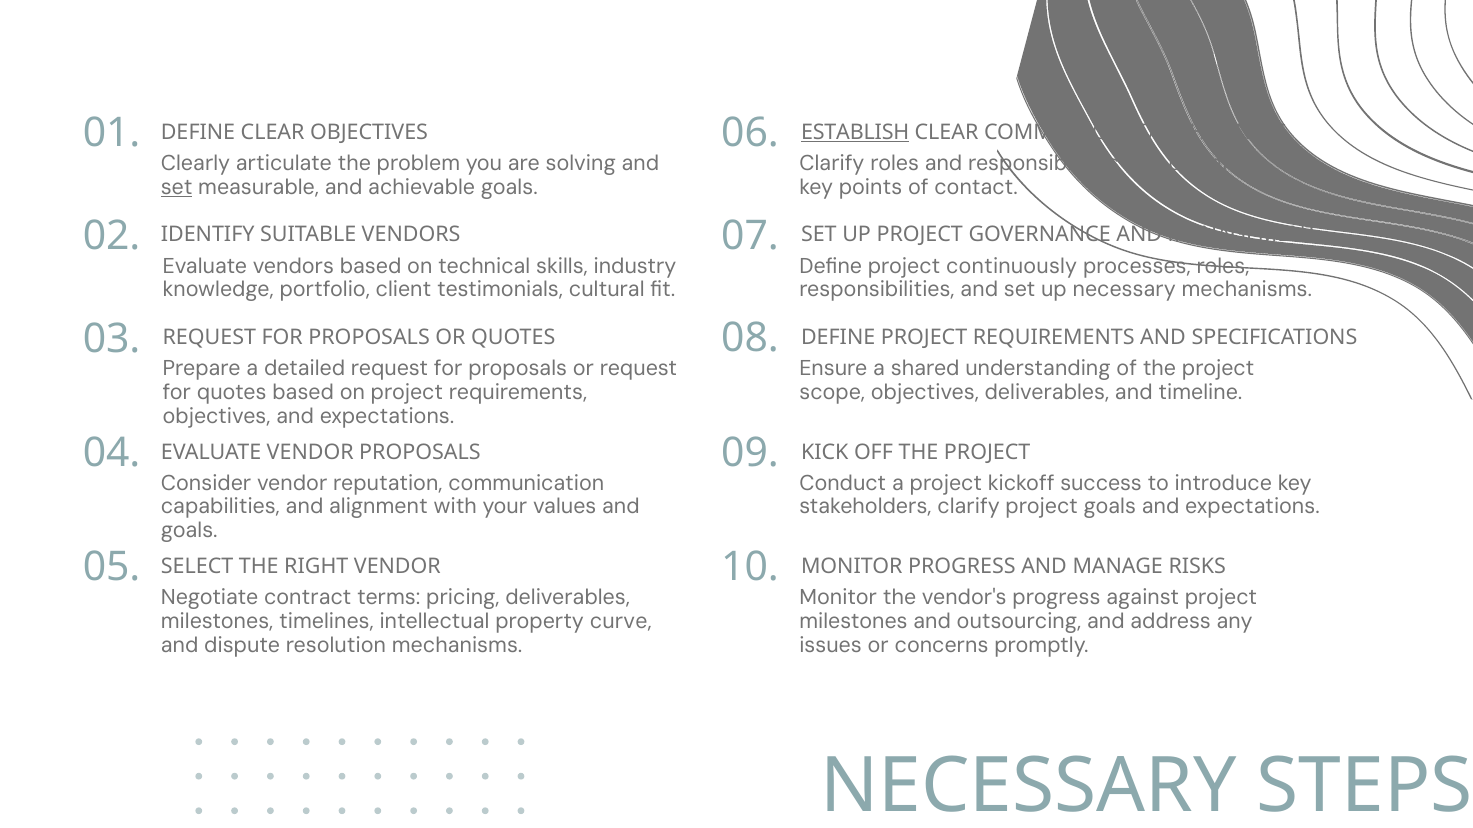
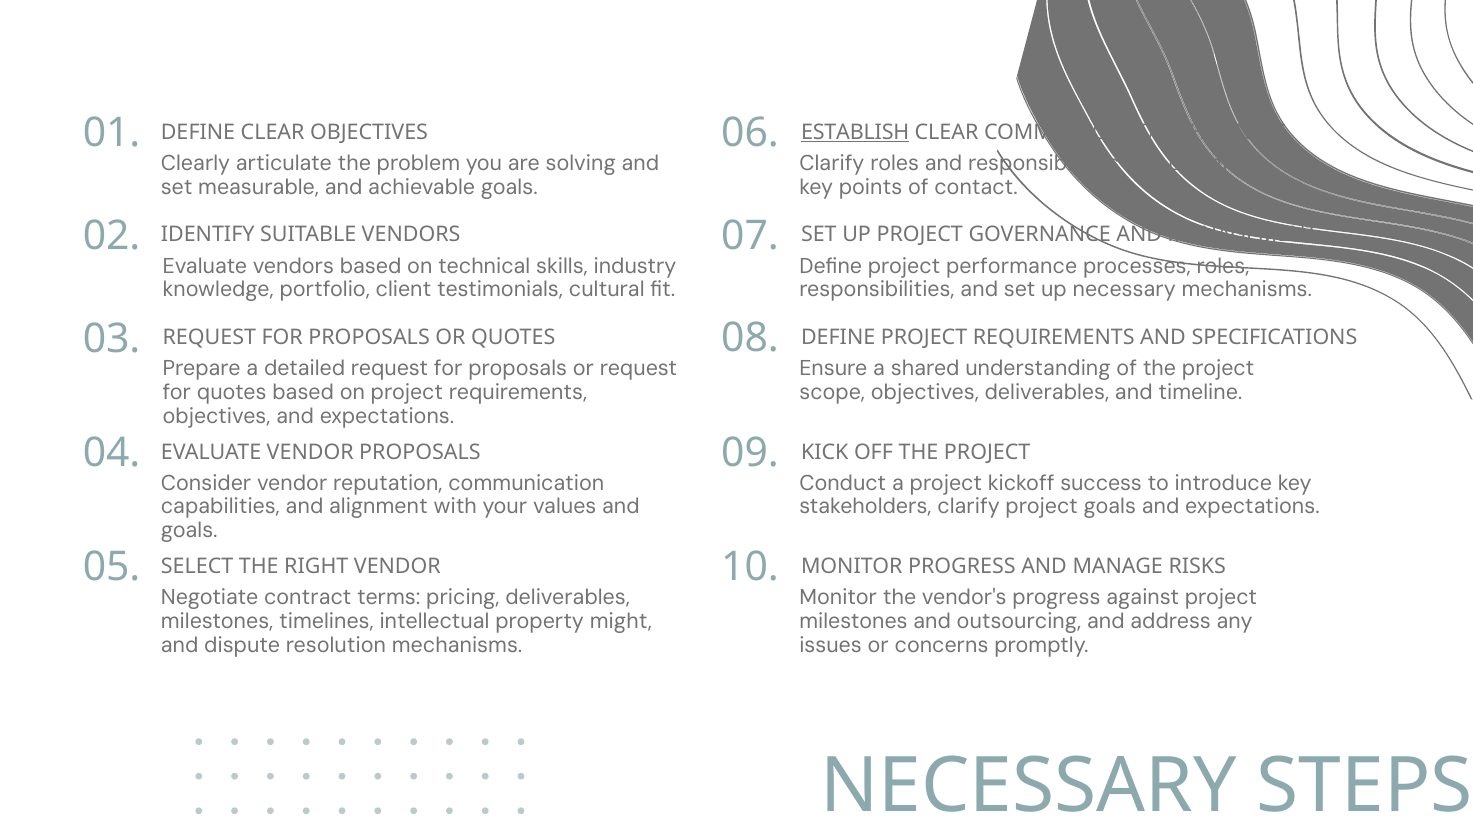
set underline: present -> none (177, 187)
continuously: continuously -> performance (1012, 266)
curve: curve -> might (621, 622)
